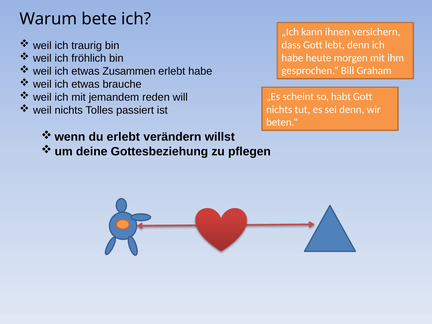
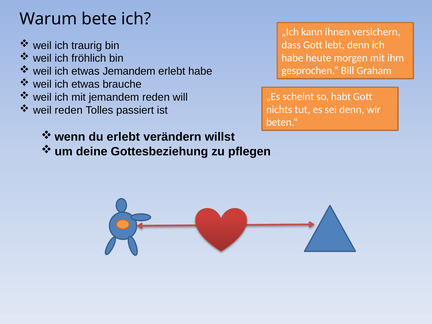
etwas Zusammen: Zusammen -> Jemandem (129, 71)
weil nichts: nichts -> reden (69, 110)
